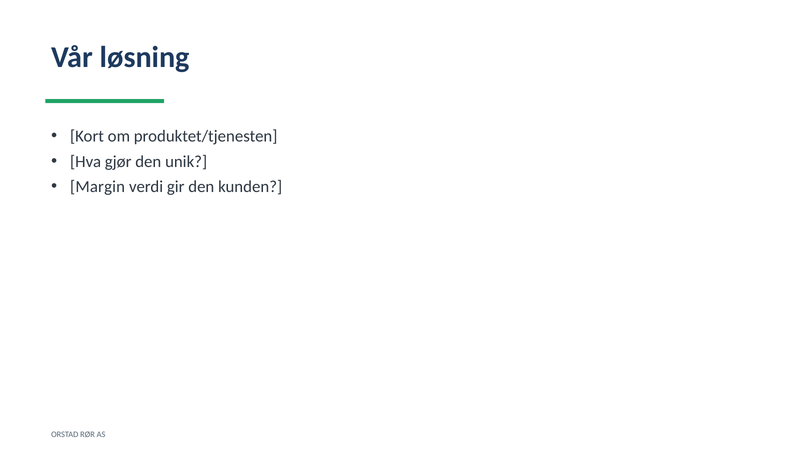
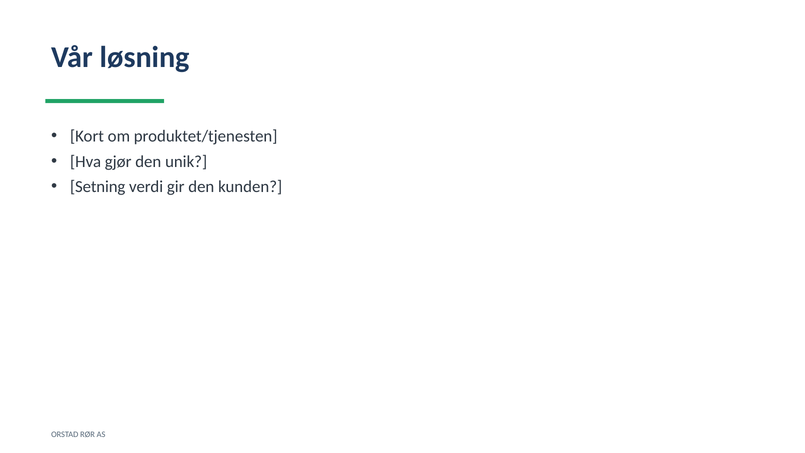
Margin: Margin -> Setning (98, 187)
